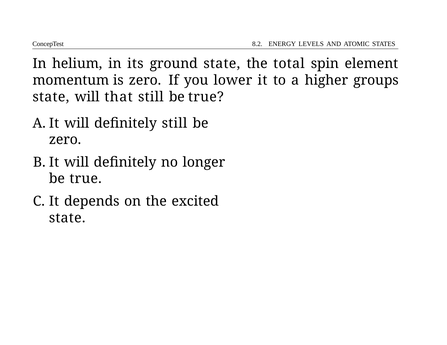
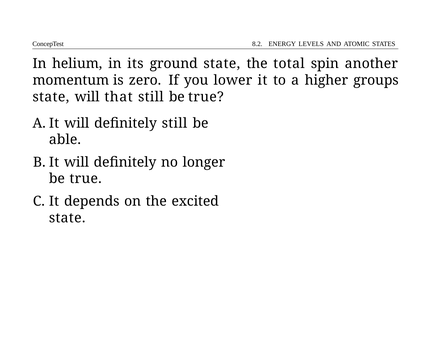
element: element -> another (371, 64)
zero: zero -> able (65, 140)
